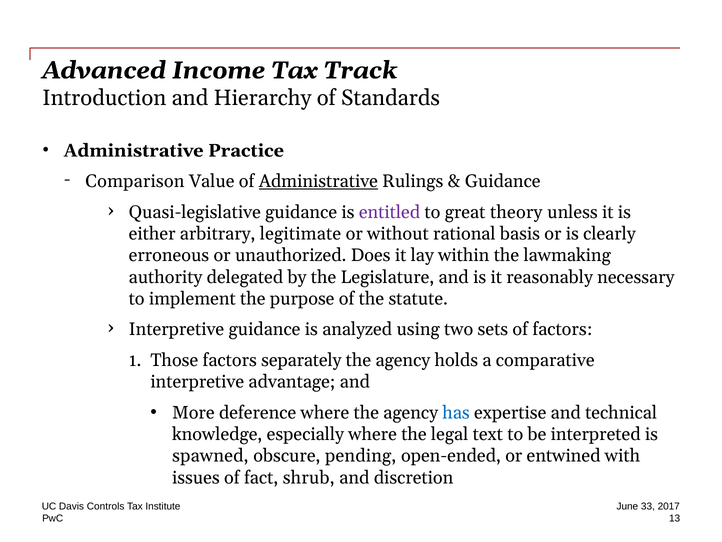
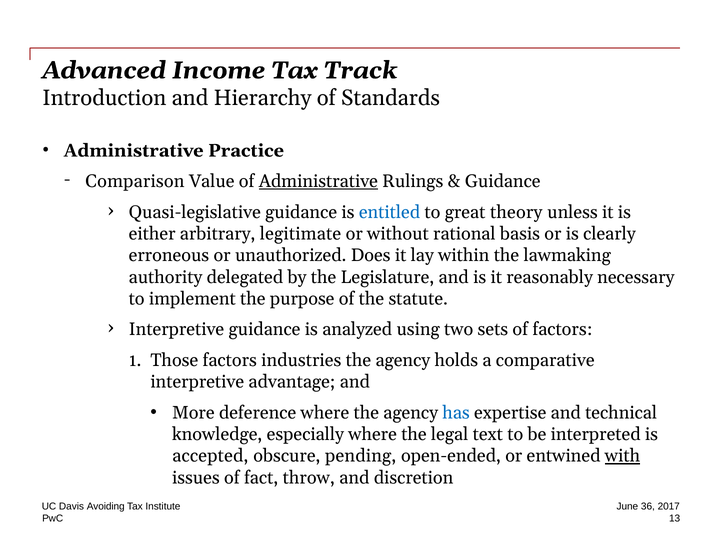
entitled colour: purple -> blue (390, 212)
separately: separately -> industries (301, 360)
spawned: spawned -> accepted (210, 456)
with underline: none -> present (623, 456)
shrub: shrub -> throw (309, 477)
Controls: Controls -> Avoiding (106, 506)
33: 33 -> 36 (648, 506)
